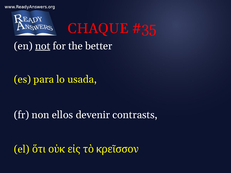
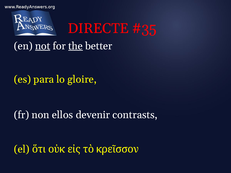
CHAQUE: CHAQUE -> DIRECTE (98, 29)
the underline: none -> present (76, 46)
usada: usada -> gloire (82, 80)
